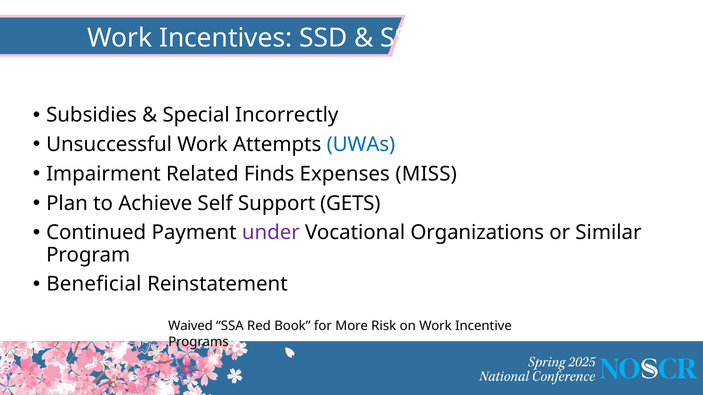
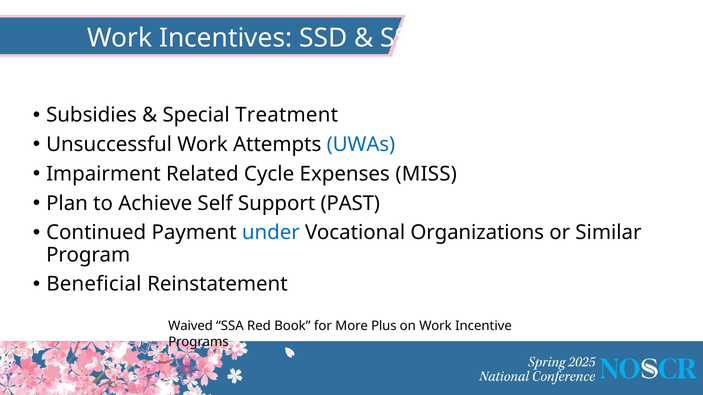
Incorrectly: Incorrectly -> Treatment (287, 115)
Finds: Finds -> Cycle (269, 174)
GETS: GETS -> PAST (350, 204)
under colour: purple -> blue (271, 233)
Risk: Risk -> Plus (384, 326)
